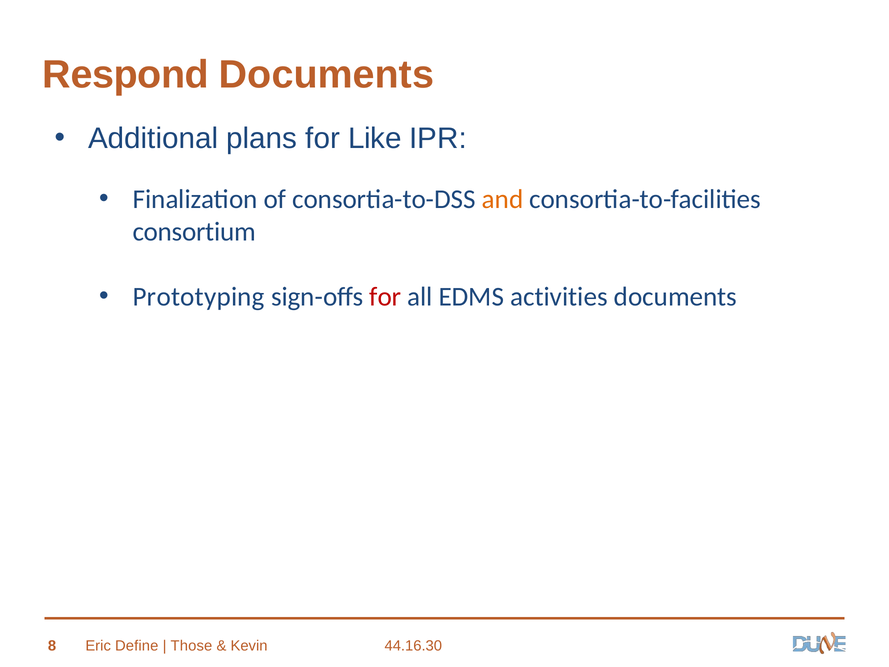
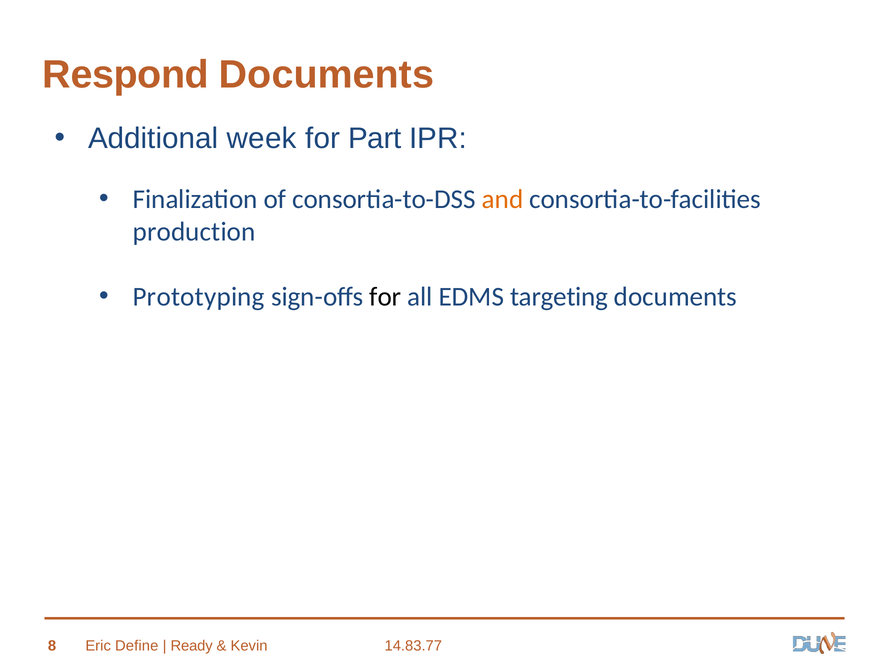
plans: plans -> week (262, 138)
Like: Like -> Part (375, 138)
consortium: consortium -> production (194, 232)
for colour: red -> black (385, 297)
activities: activities -> targeting (559, 297)
Those: Those -> Ready (192, 646)
44.16.30: 44.16.30 -> 14.83.77 (413, 646)
